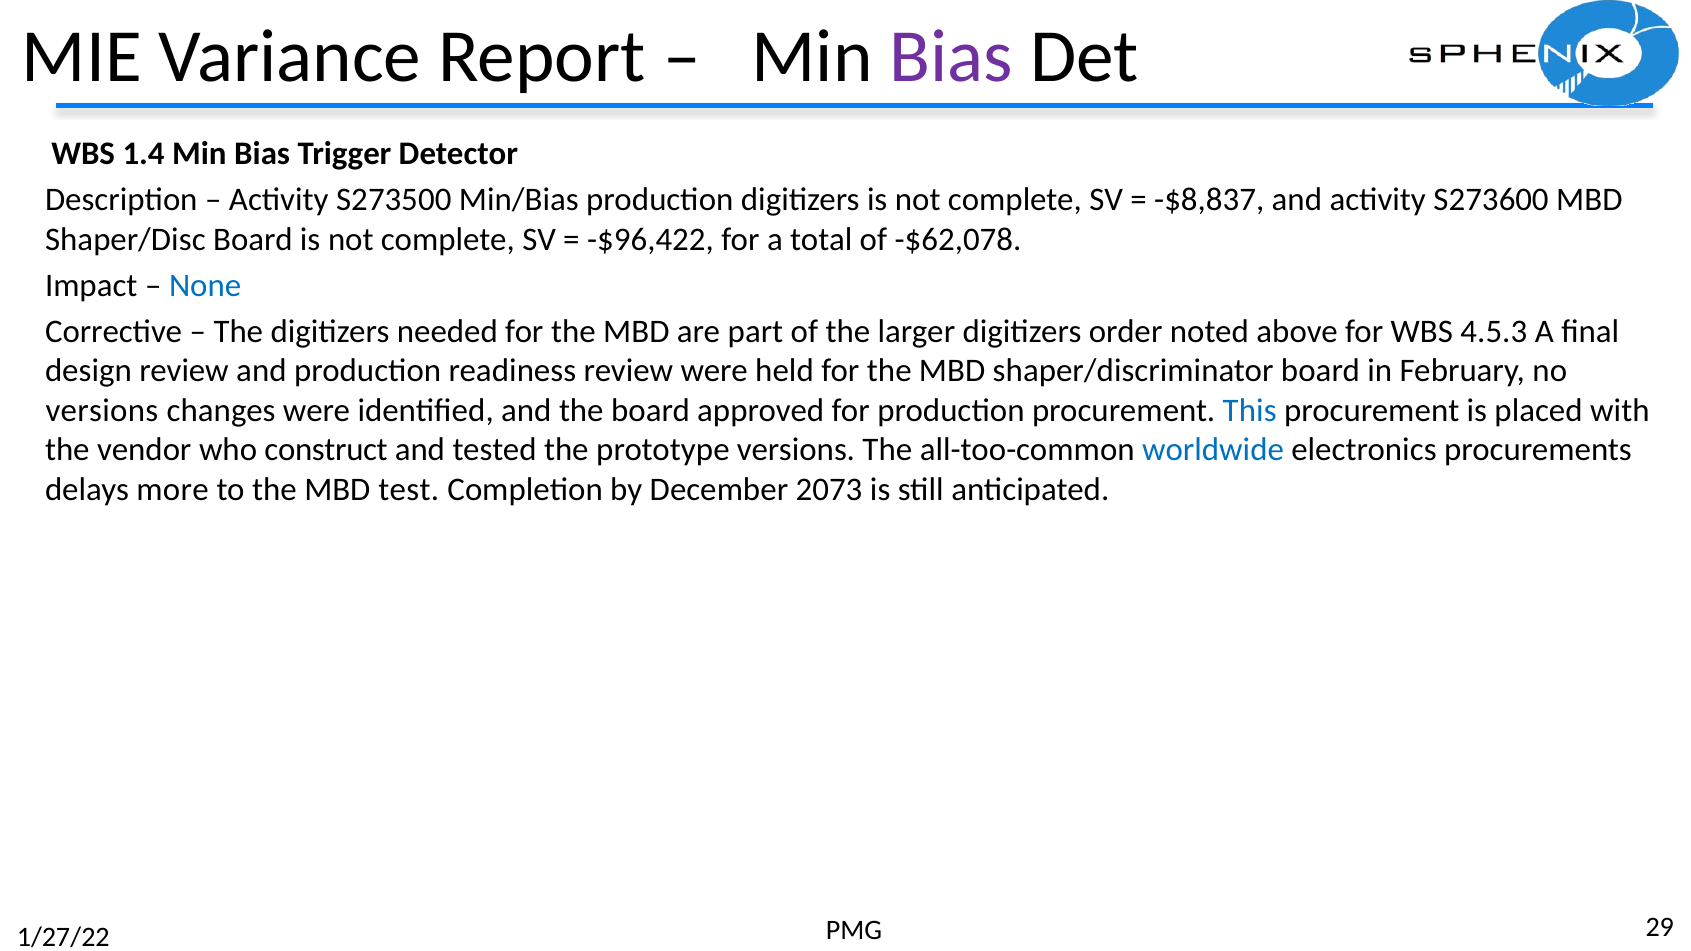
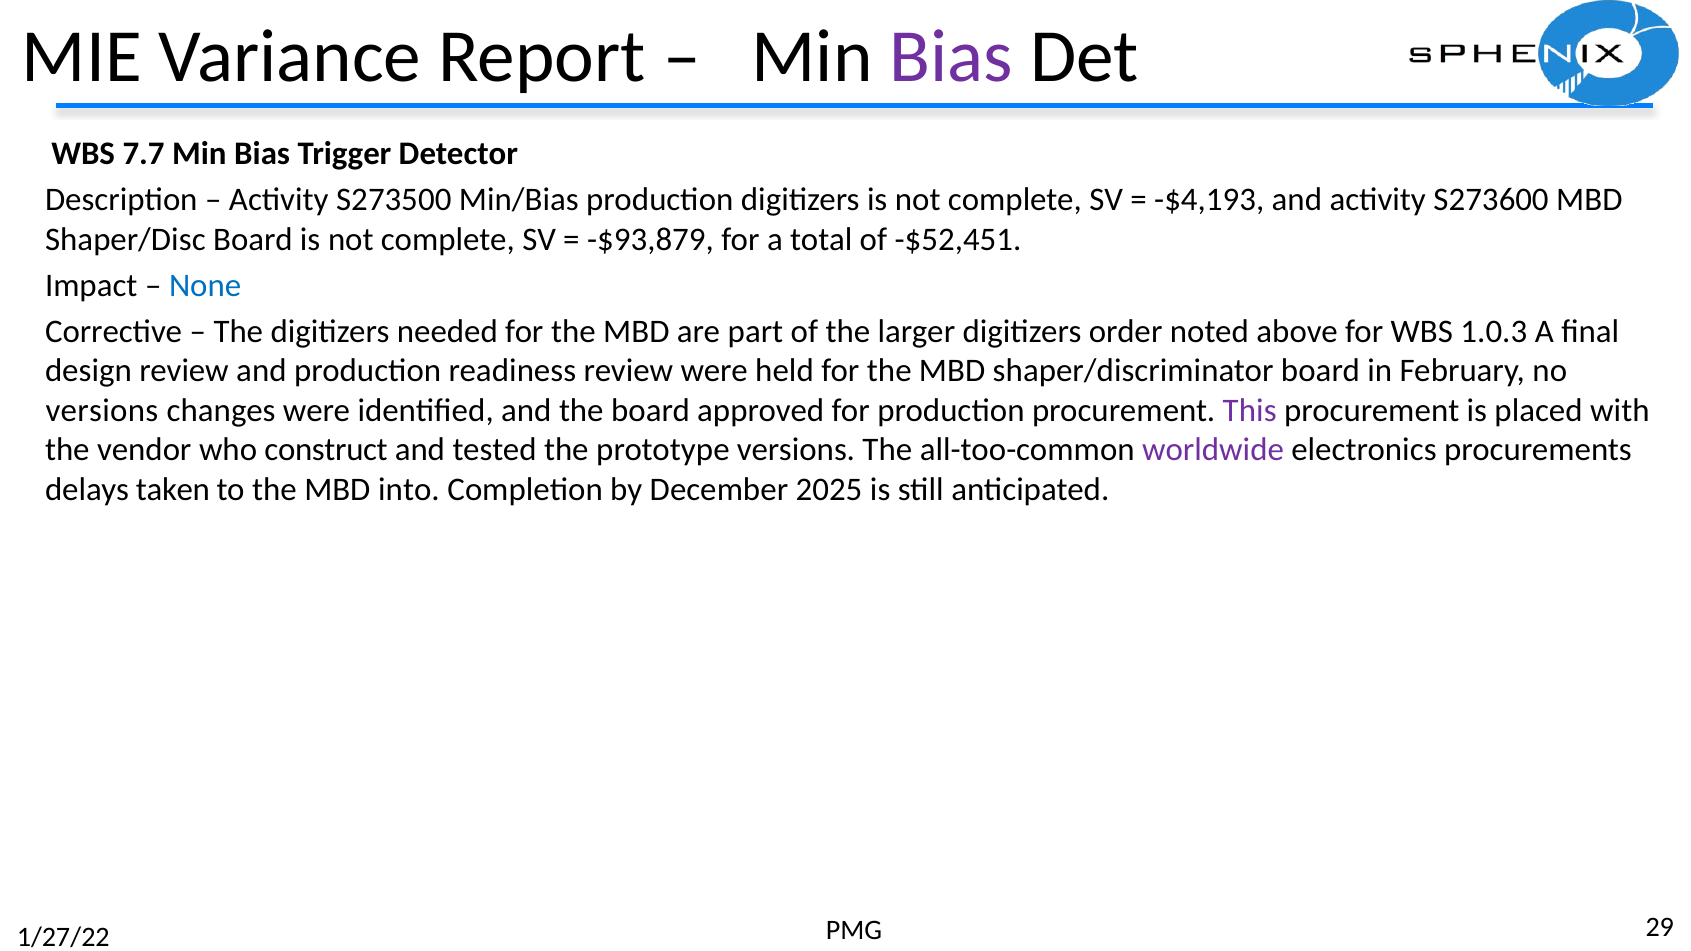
1.4: 1.4 -> 7.7 (144, 154)
-$8,837: -$8,837 -> -$4,193 (1209, 200)
-$96,422: -$96,422 -> -$93,879 (650, 239)
-$62,078: -$62,078 -> -$52,451 (958, 239)
4.5.3: 4.5.3 -> 1.0.3 (1494, 331)
This colour: blue -> purple (1250, 410)
worldwide colour: blue -> purple (1213, 450)
more: more -> taken (173, 489)
test: test -> into (409, 489)
2073: 2073 -> 2025 (829, 489)
